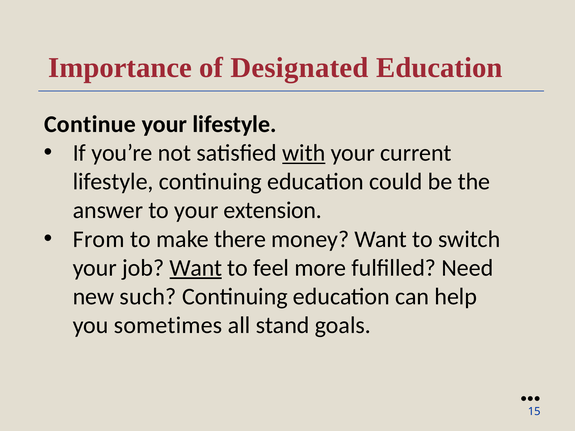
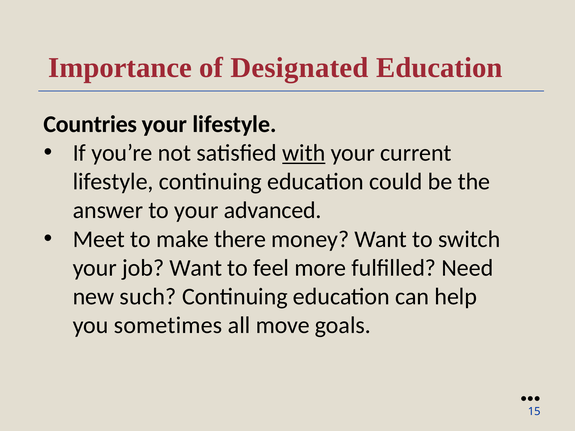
Continue: Continue -> Countries (90, 124)
extension: extension -> advanced (273, 211)
From: From -> Meet (99, 239)
Want underline: present -> none (196, 268)
stand: stand -> move (283, 326)
